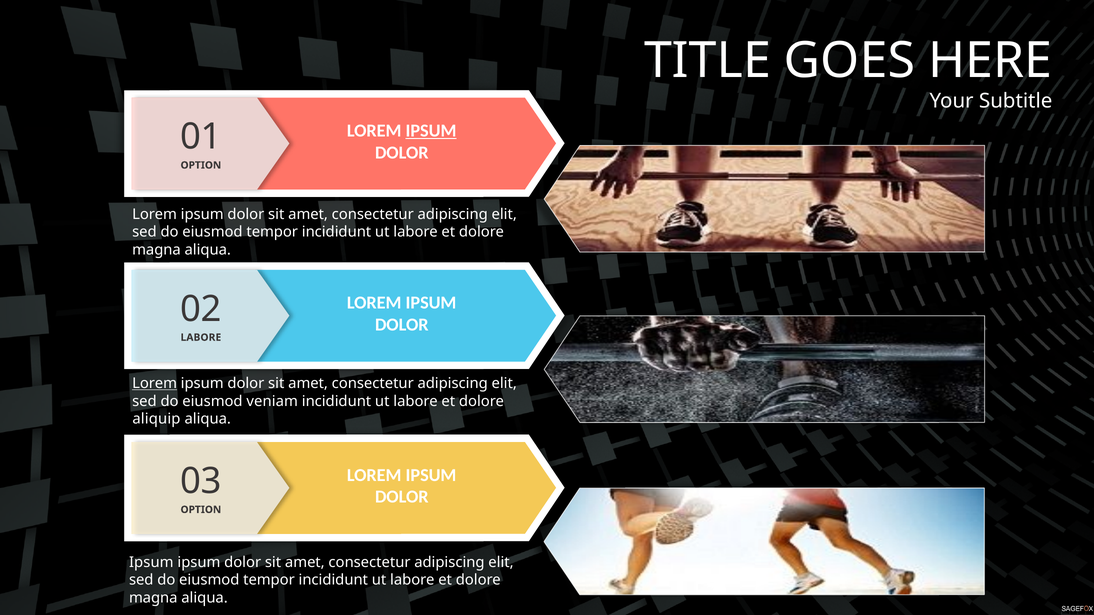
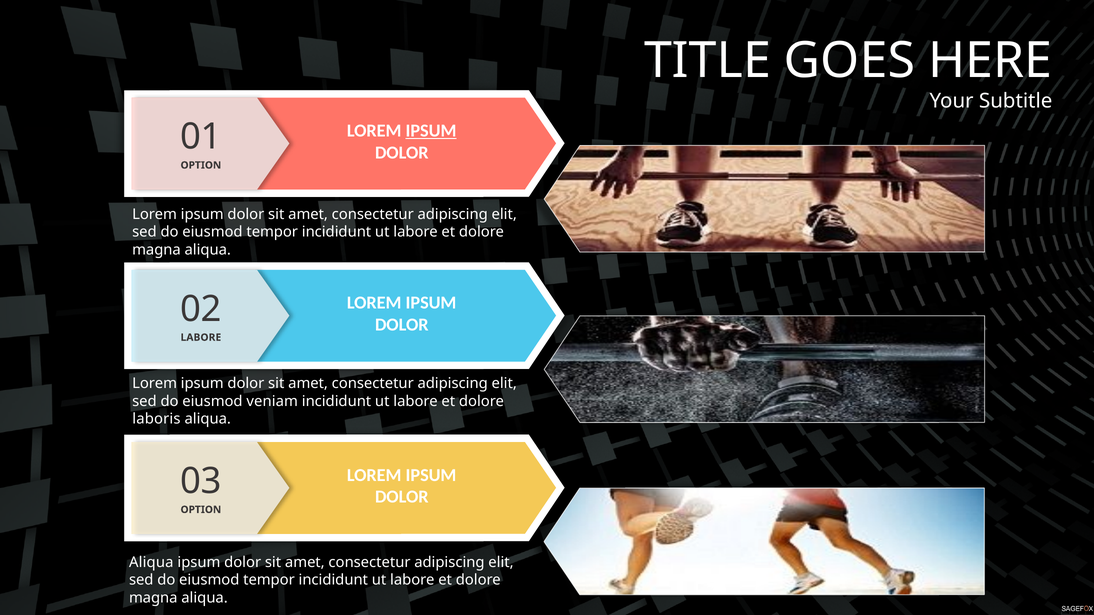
Lorem underline: present -> none (155, 384)
aliquip: aliquip -> laboris (156, 419)
Ipsum: Ipsum -> Aliqua (151, 563)
